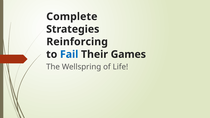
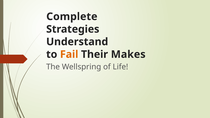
Reinforcing: Reinforcing -> Understand (77, 42)
Fail colour: blue -> orange (69, 54)
Games: Games -> Makes (128, 54)
